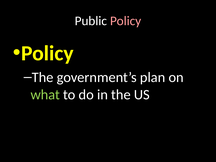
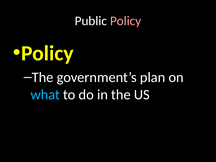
what colour: light green -> light blue (45, 95)
